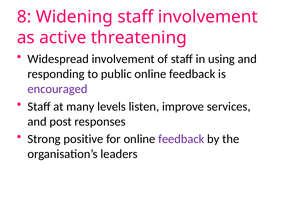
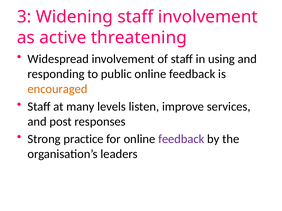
8: 8 -> 3 (24, 17)
encouraged colour: purple -> orange (57, 89)
positive: positive -> practice (84, 139)
